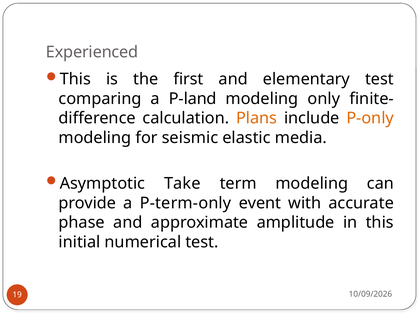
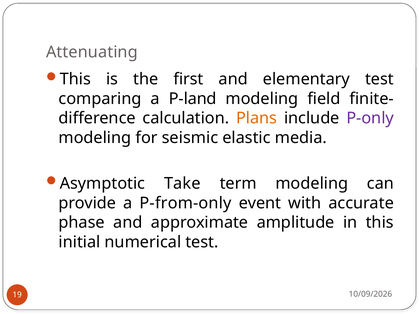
Experienced: Experienced -> Attenuating (92, 52)
only: only -> field (324, 99)
P-only colour: orange -> purple (370, 118)
P-term-only: P-term-only -> P-from-only (186, 203)
